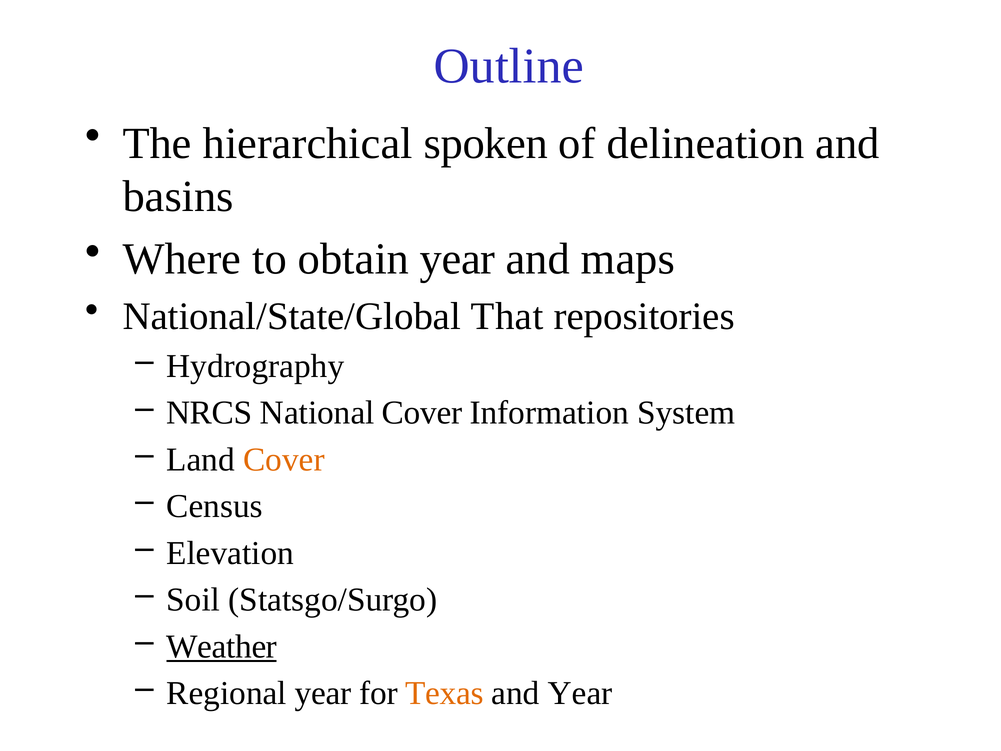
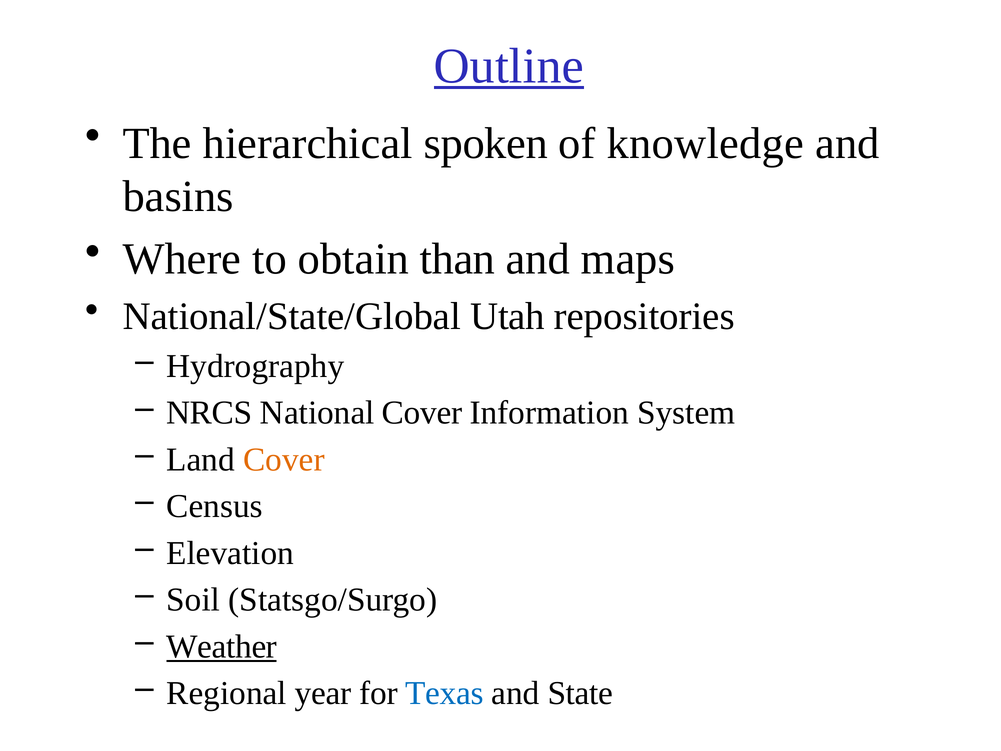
Outline underline: none -> present (509, 66)
delineation: delineation -> knowledge (705, 143)
obtain year: year -> than (458, 259)
That: That -> Utah (508, 316)
Texas colour: orange -> blue (444, 693)
and Year: Year -> State (580, 693)
